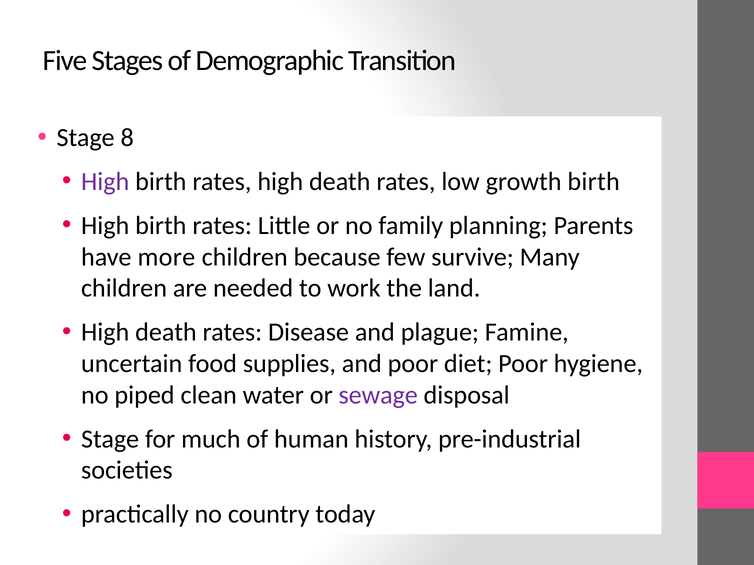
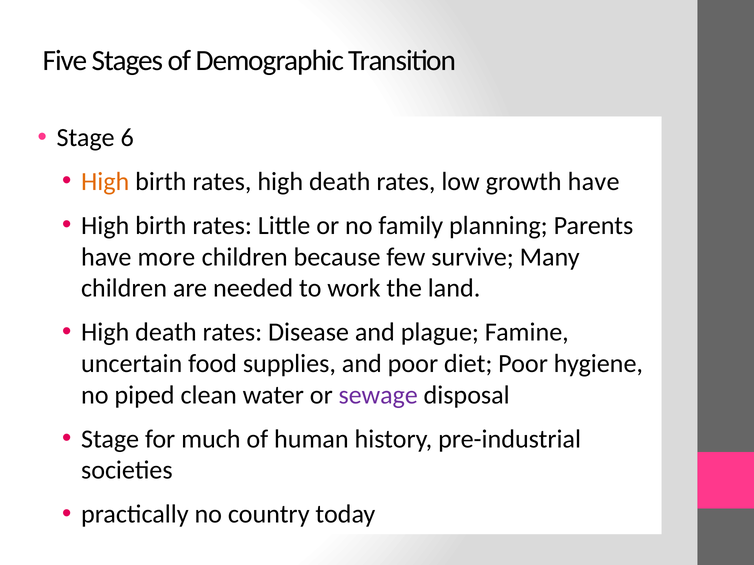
8: 8 -> 6 (127, 138)
High colour: purple -> orange (105, 182)
growth birth: birth -> have (594, 182)
